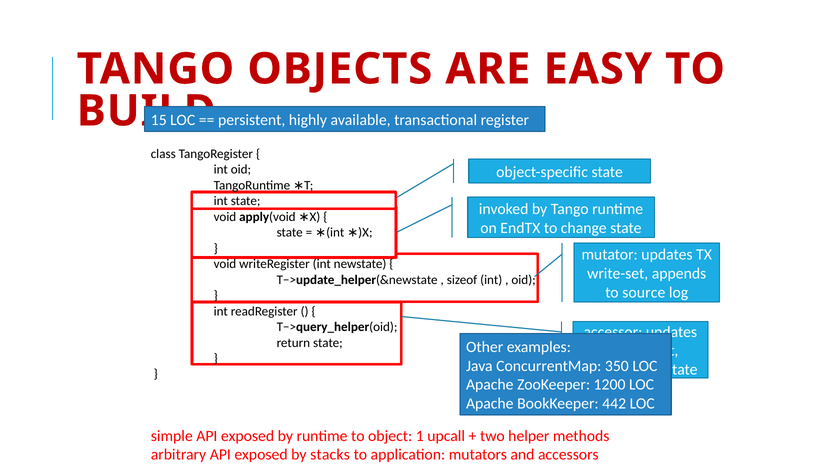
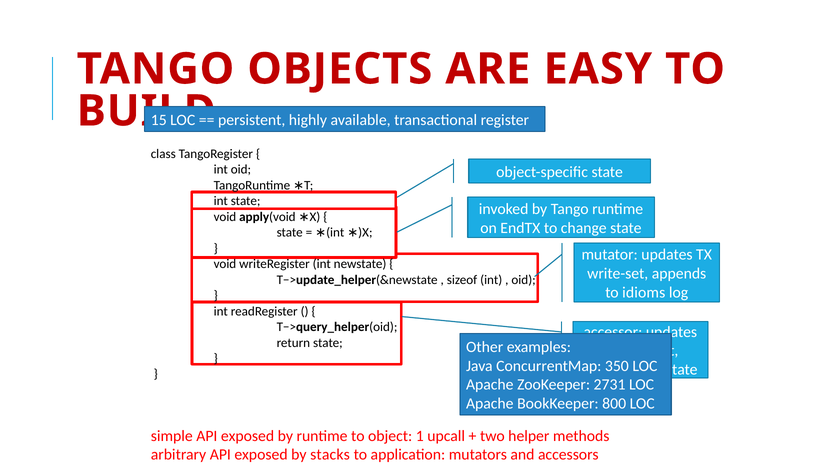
source: source -> idioms (644, 292)
1200: 1200 -> 2731 (610, 385)
442: 442 -> 800 (614, 404)
